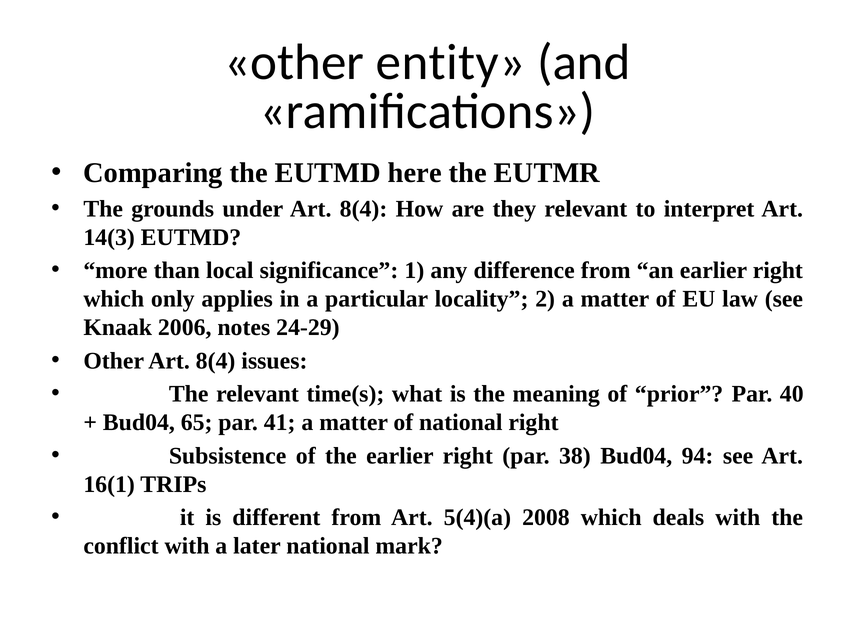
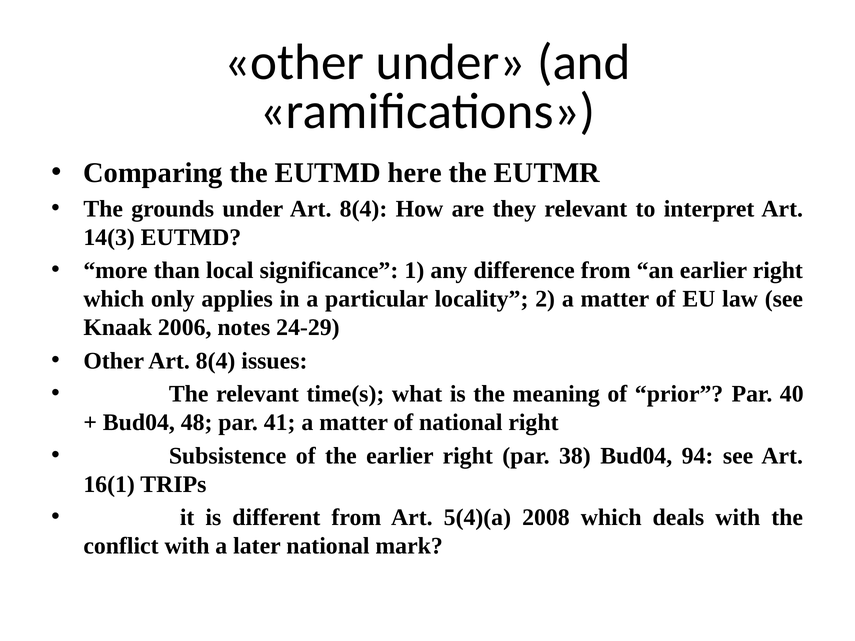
other entity: entity -> under (451, 62)
65: 65 -> 48 (197, 423)
